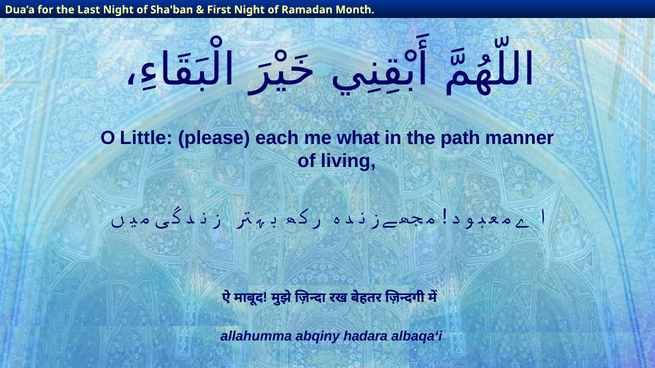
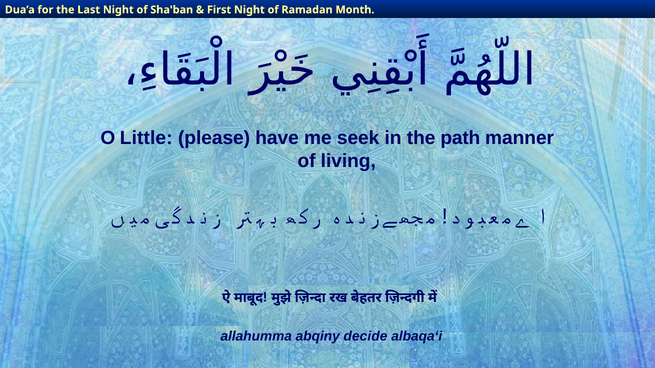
each: each -> have (277, 138)
what: what -> seek (358, 138)
hadara: hadara -> decide (366, 337)
